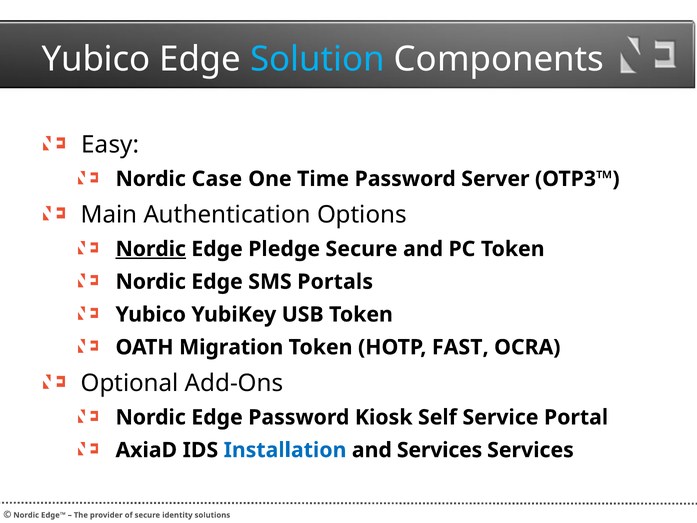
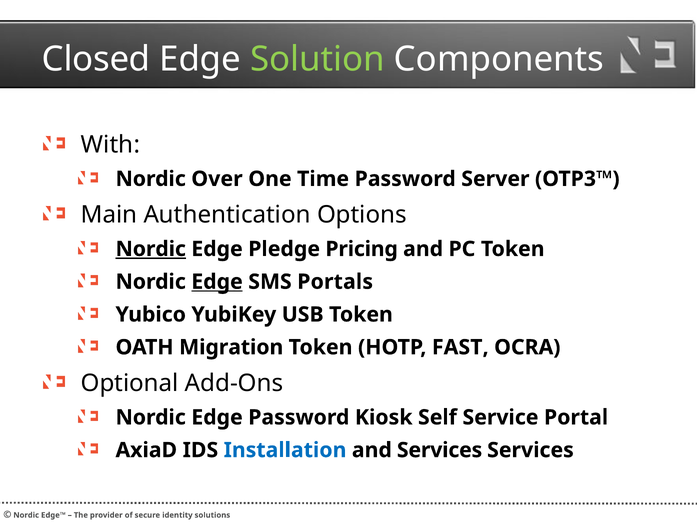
Yubico: Yubico -> Closed (96, 59)
Solution colour: light blue -> light green (318, 59)
Easy: Easy -> With (110, 145)
Case: Case -> Over (217, 179)
Pledge Secure: Secure -> Pricing (362, 249)
Edge underline: none -> present (217, 282)
